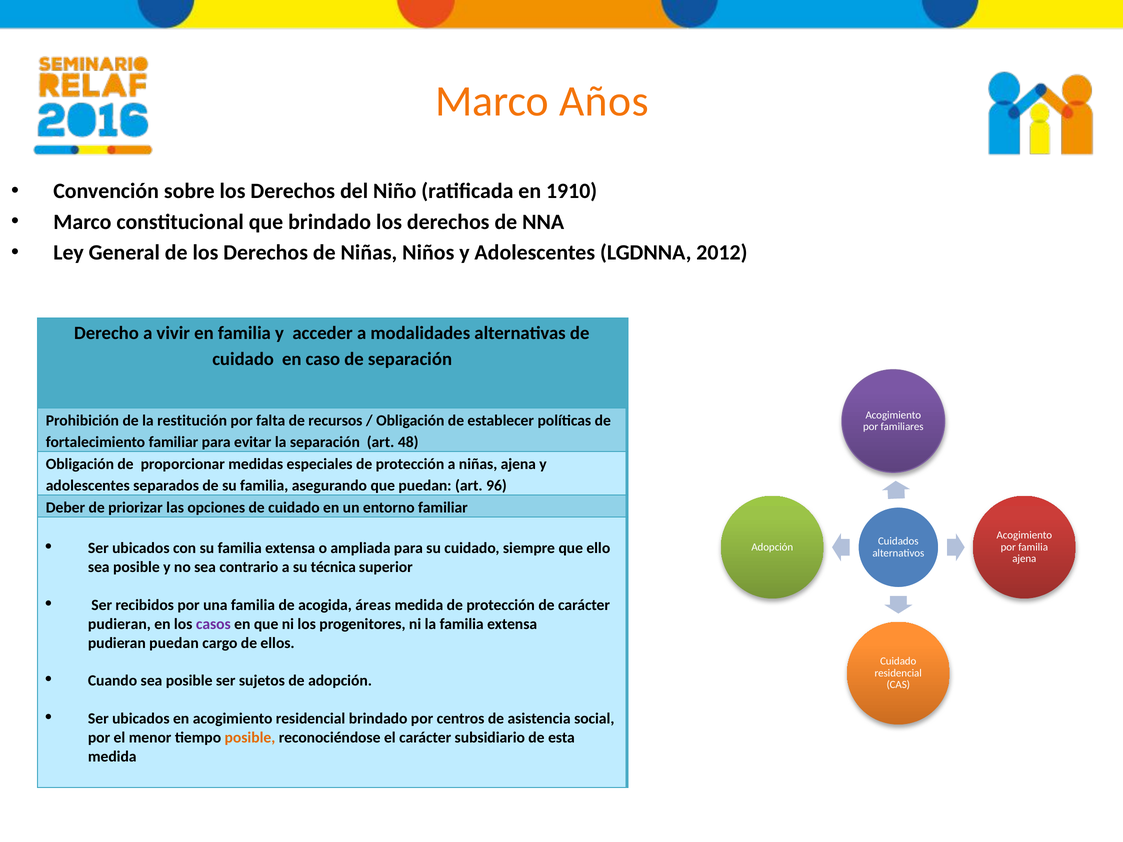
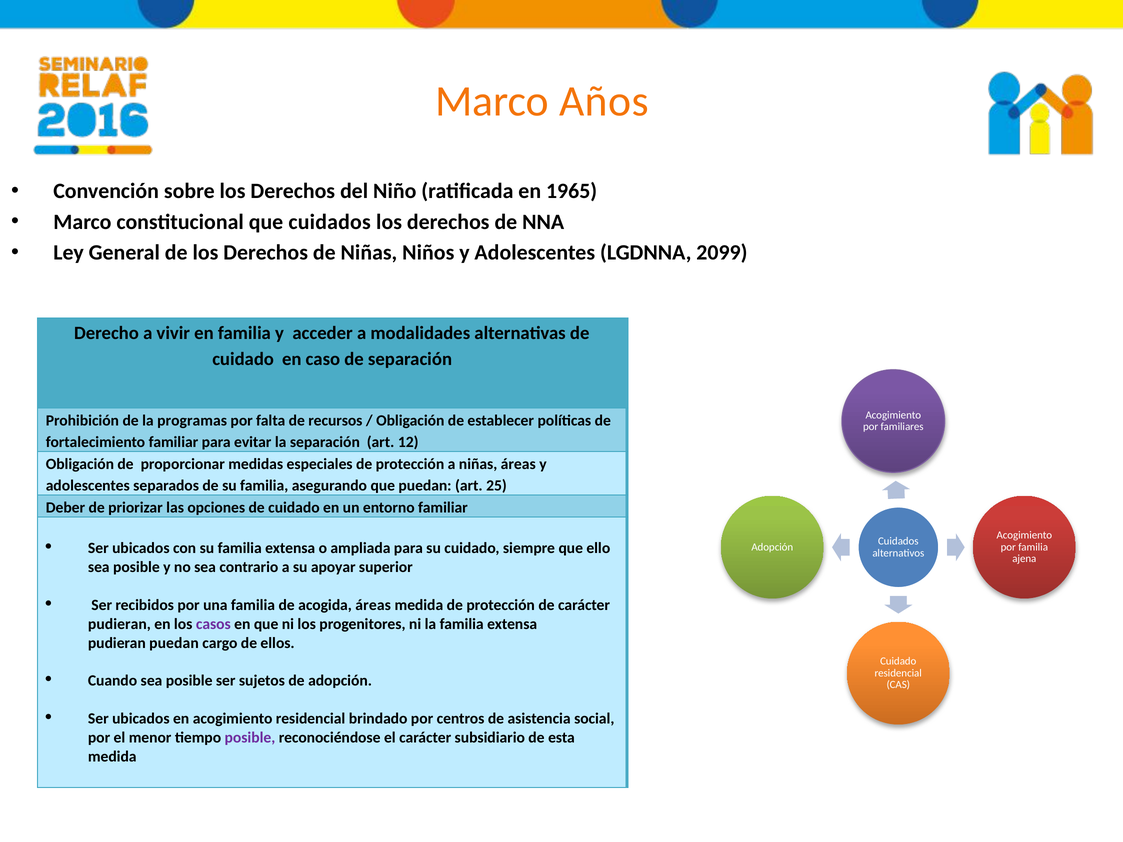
1910: 1910 -> 1965 (572, 191)
que brindado: brindado -> cuidados (330, 222)
2012: 2012 -> 2099 (722, 253)
restitución: restitución -> programas (192, 421)
48: 48 -> 12 (408, 442)
niñas ajena: ajena -> áreas (518, 464)
96: 96 -> 25 (496, 486)
técnica: técnica -> apoyar (333, 567)
posible colour: orange -> purple (250, 738)
